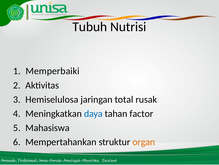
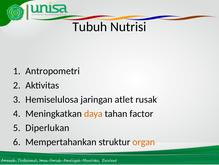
Memperbaiki: Memperbaiki -> Antropometri (53, 71)
total: total -> atlet (124, 99)
daya colour: blue -> orange (93, 113)
Mahasiswa: Mahasiswa -> Diperlukan (47, 127)
